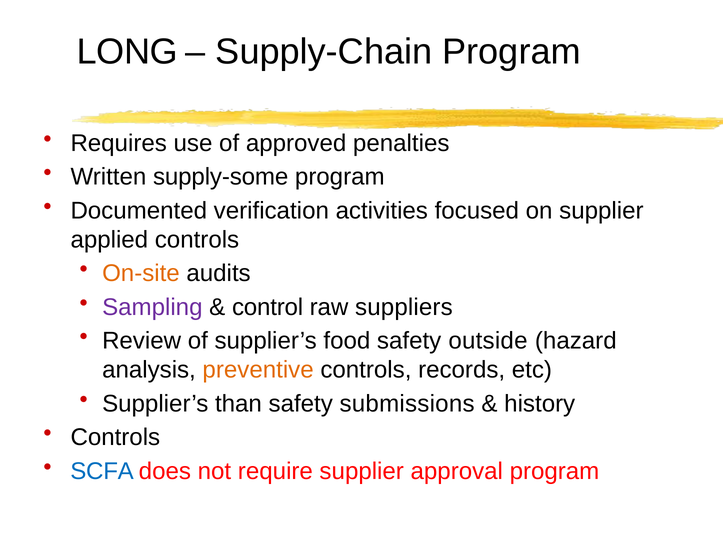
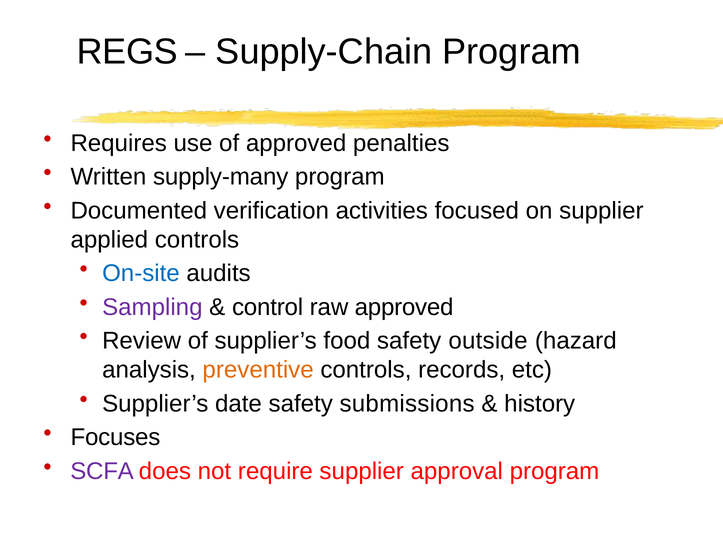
LONG: LONG -> REGS (127, 52)
supply-some: supply-some -> supply-many (221, 177)
On-site colour: orange -> blue (141, 273)
raw suppliers: suppliers -> approved (404, 307)
than: than -> date (238, 403)
Controls: Controls -> Focuses (115, 437)
SCFA colour: blue -> purple (102, 471)
